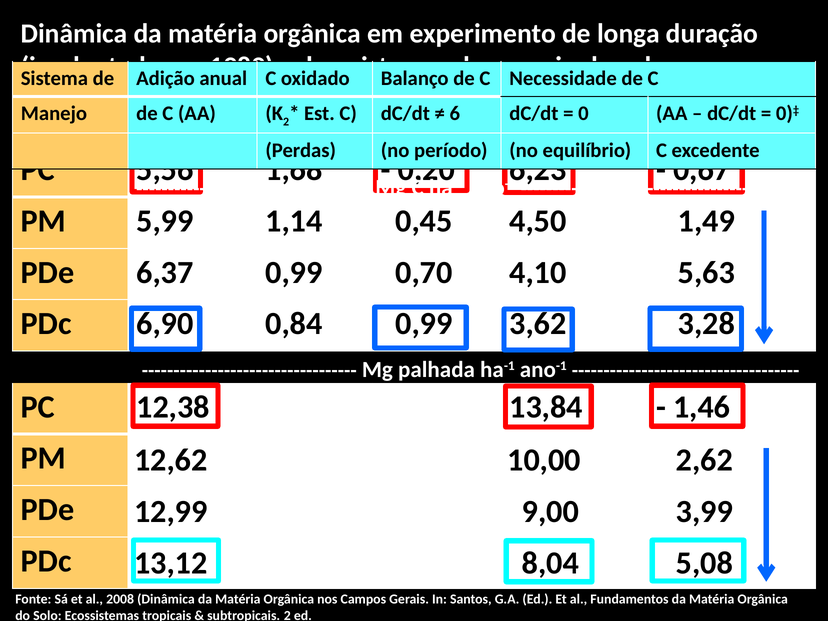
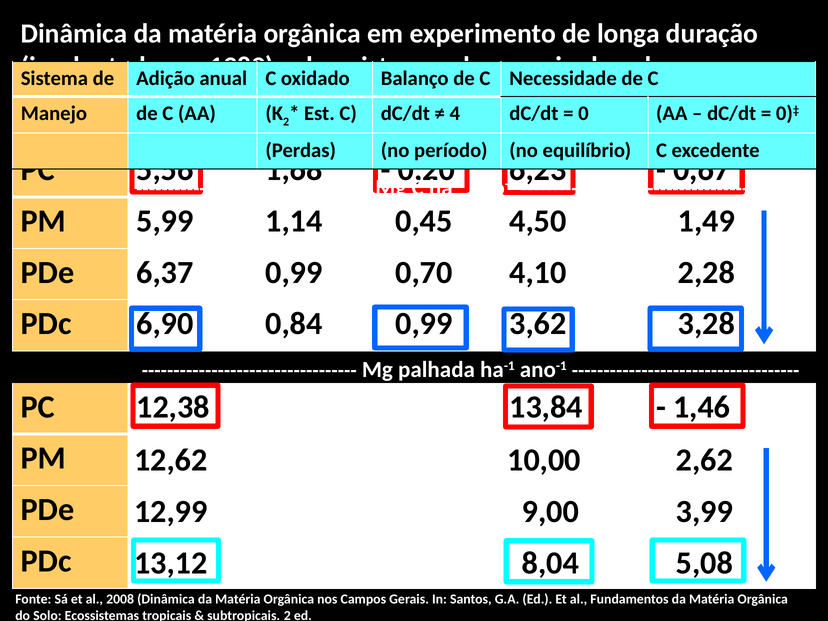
6: 6 -> 4 (455, 114)
5,63: 5,63 -> 2,28 (706, 272)
